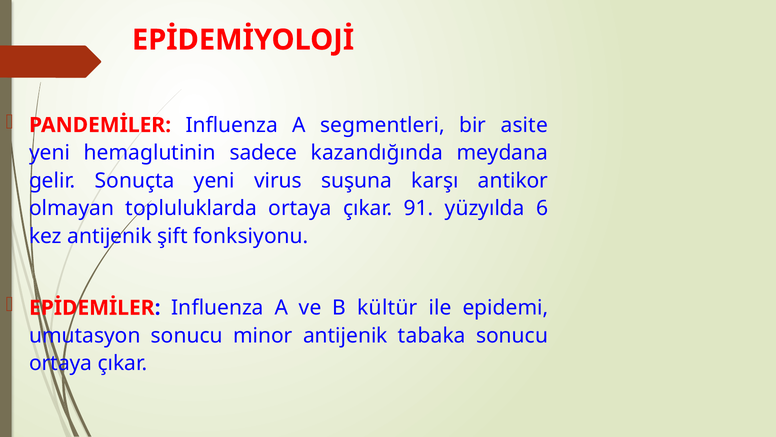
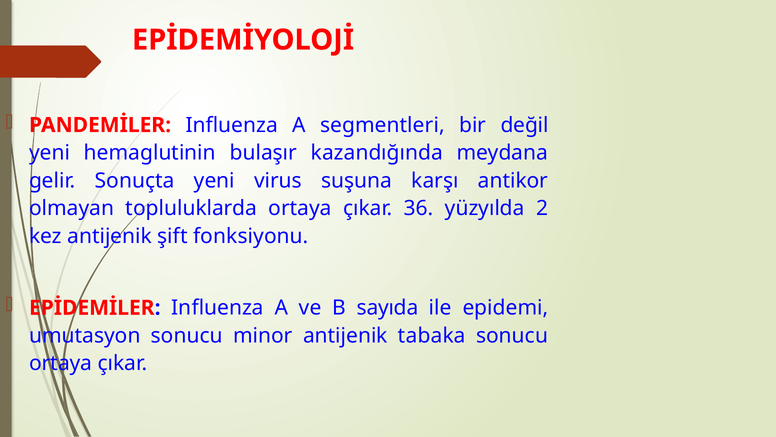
asite: asite -> değil (525, 125)
sadece: sadece -> bulaşır (263, 153)
91: 91 -> 36 (419, 208)
6: 6 -> 2 (542, 208)
kültür: kültür -> sayıda (388, 308)
